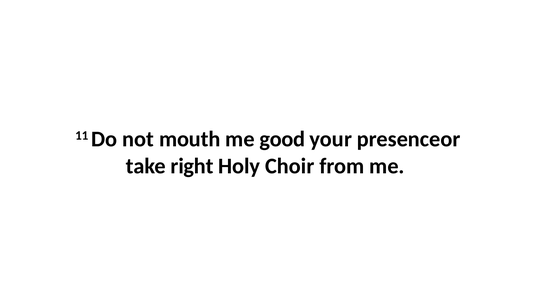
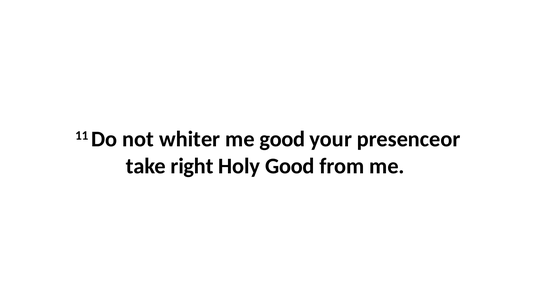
mouth: mouth -> whiter (190, 139)
Holy Choir: Choir -> Good (290, 166)
